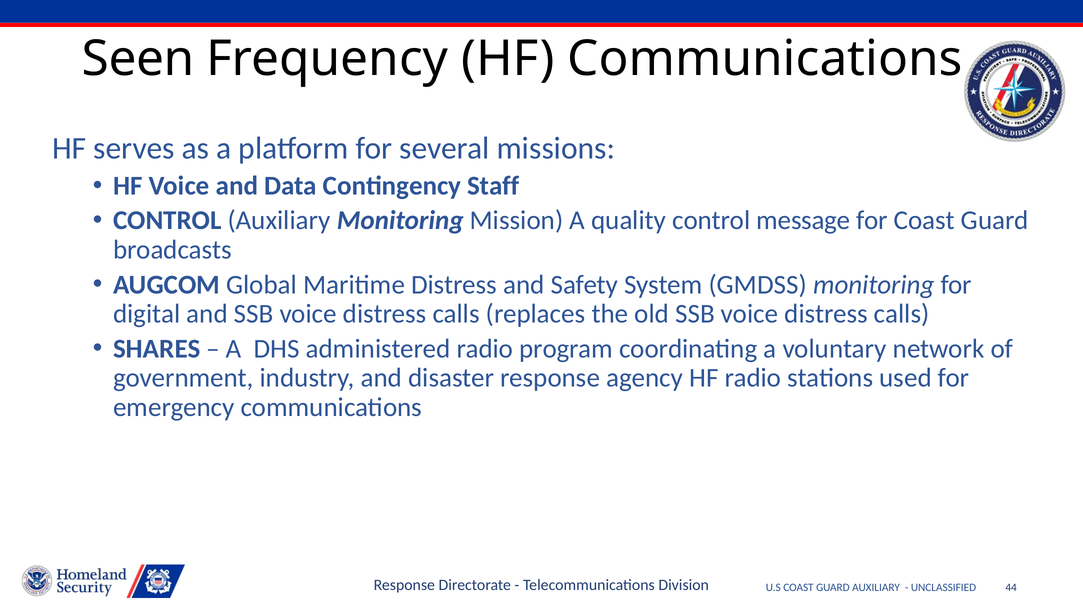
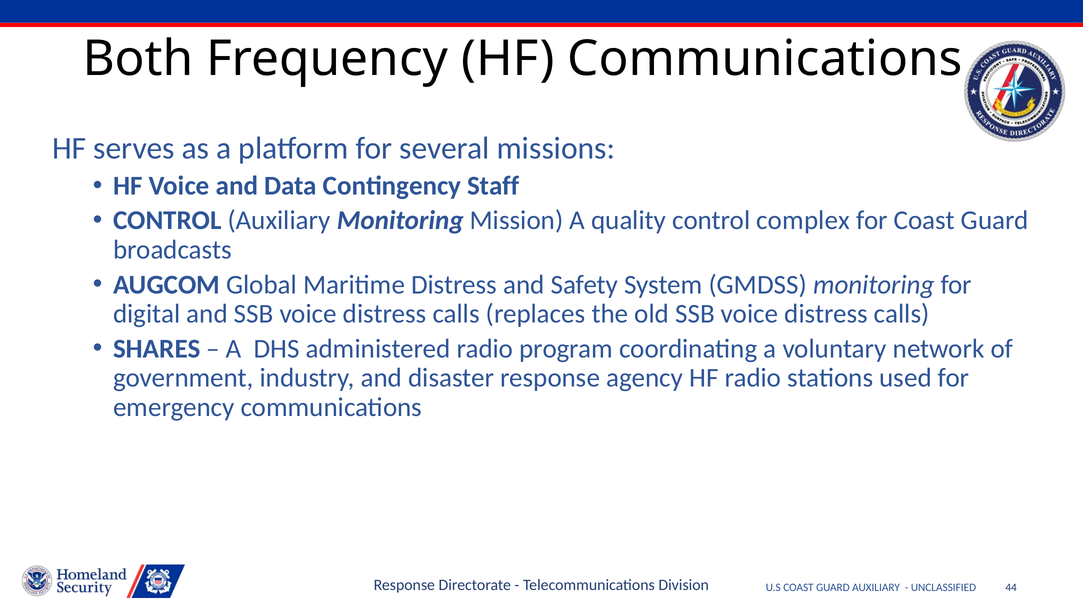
Seen: Seen -> Both (138, 59)
message: message -> complex (803, 221)
